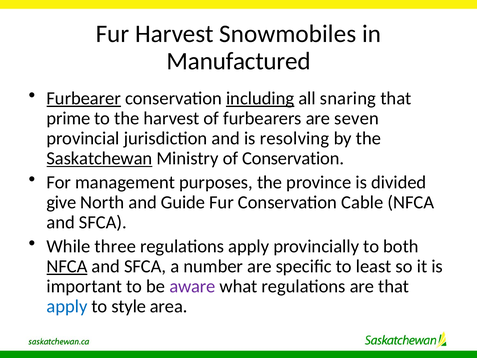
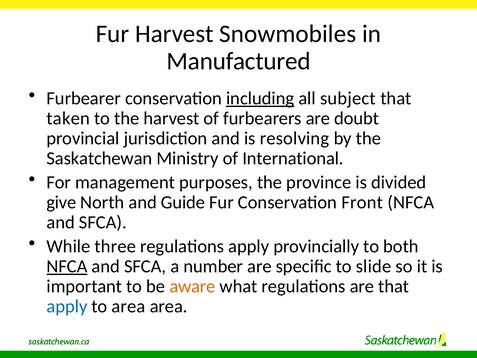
Furbearer underline: present -> none (84, 98)
snaring: snaring -> subject (348, 98)
prime: prime -> taken (68, 118)
seven: seven -> doubt (357, 118)
Saskatchewan underline: present -> none (99, 158)
of Conservation: Conservation -> International (293, 158)
Cable: Cable -> Front (362, 202)
least: least -> slide (374, 266)
aware colour: purple -> orange (192, 286)
to style: style -> area (129, 306)
